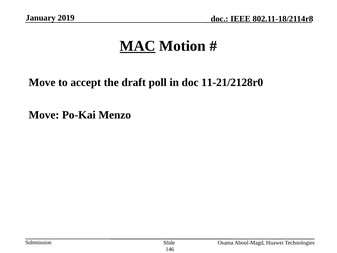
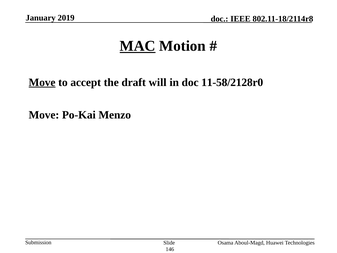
Move underline: none -> present (42, 82)
poll: poll -> will (158, 82)
11-21/2128r0: 11-21/2128r0 -> 11-58/2128r0 (232, 82)
